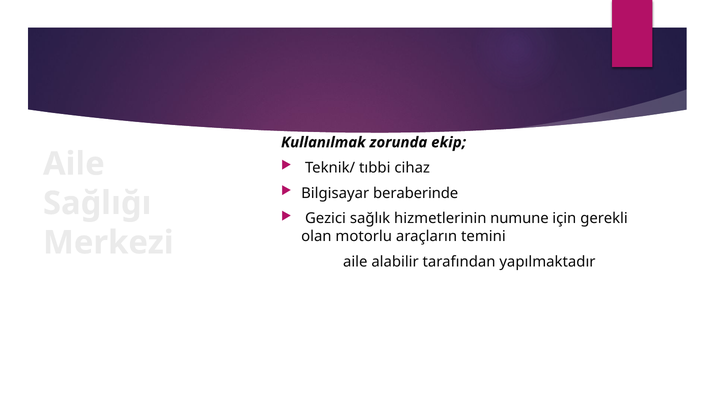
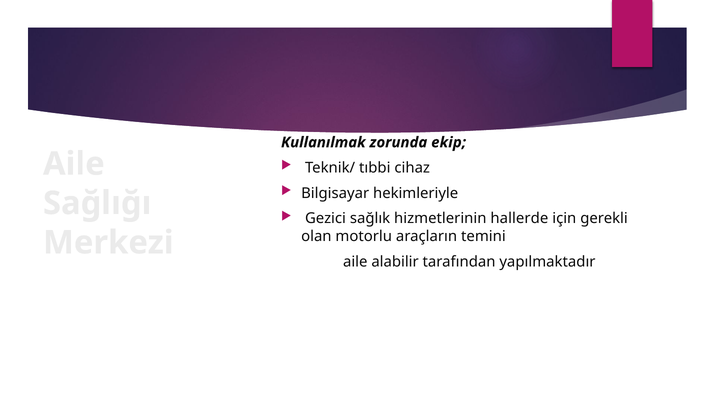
beraberinde: beraberinde -> hekimleriyle (416, 193)
numune: numune -> hallerde (519, 219)
